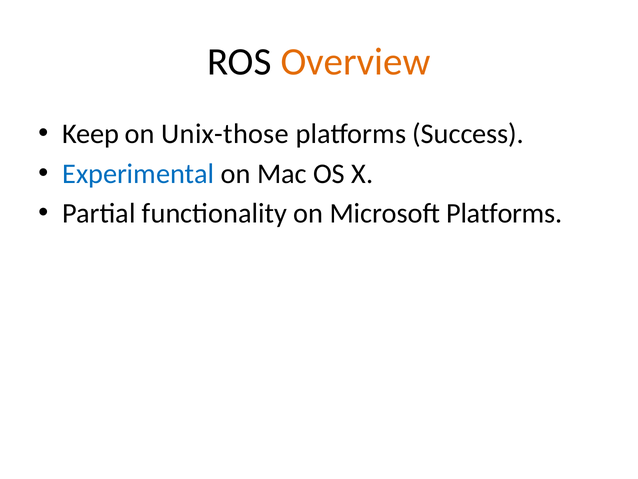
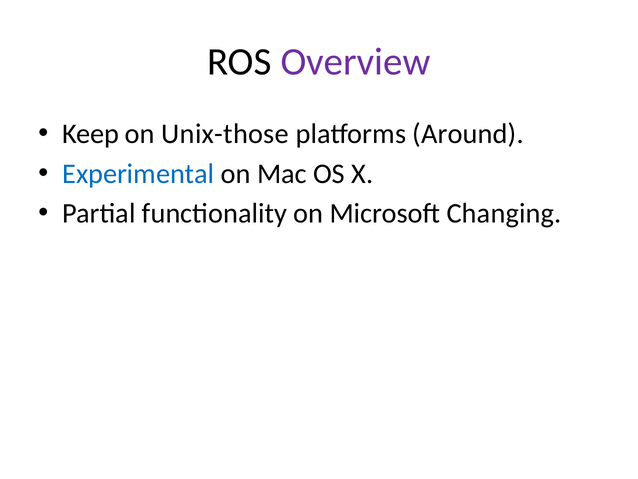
Overview colour: orange -> purple (356, 62)
Success: Success -> Around (468, 134)
Microsoft Platforms: Platforms -> Changing (504, 213)
